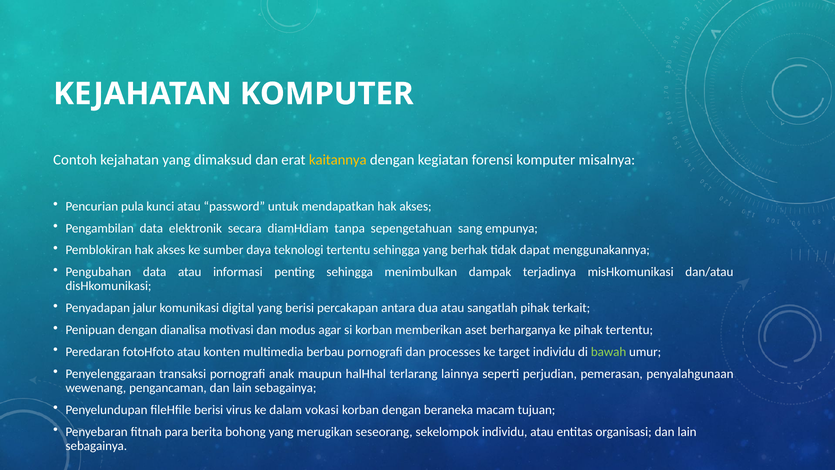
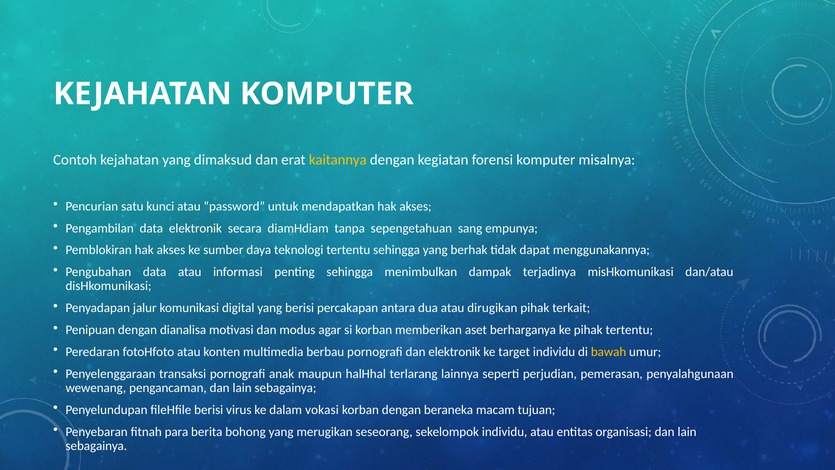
pula: pula -> satu (132, 206)
sangatlah: sangatlah -> dirugikan (492, 308)
dan processes: processes -> elektronik (455, 352)
bawah colour: light green -> yellow (609, 352)
